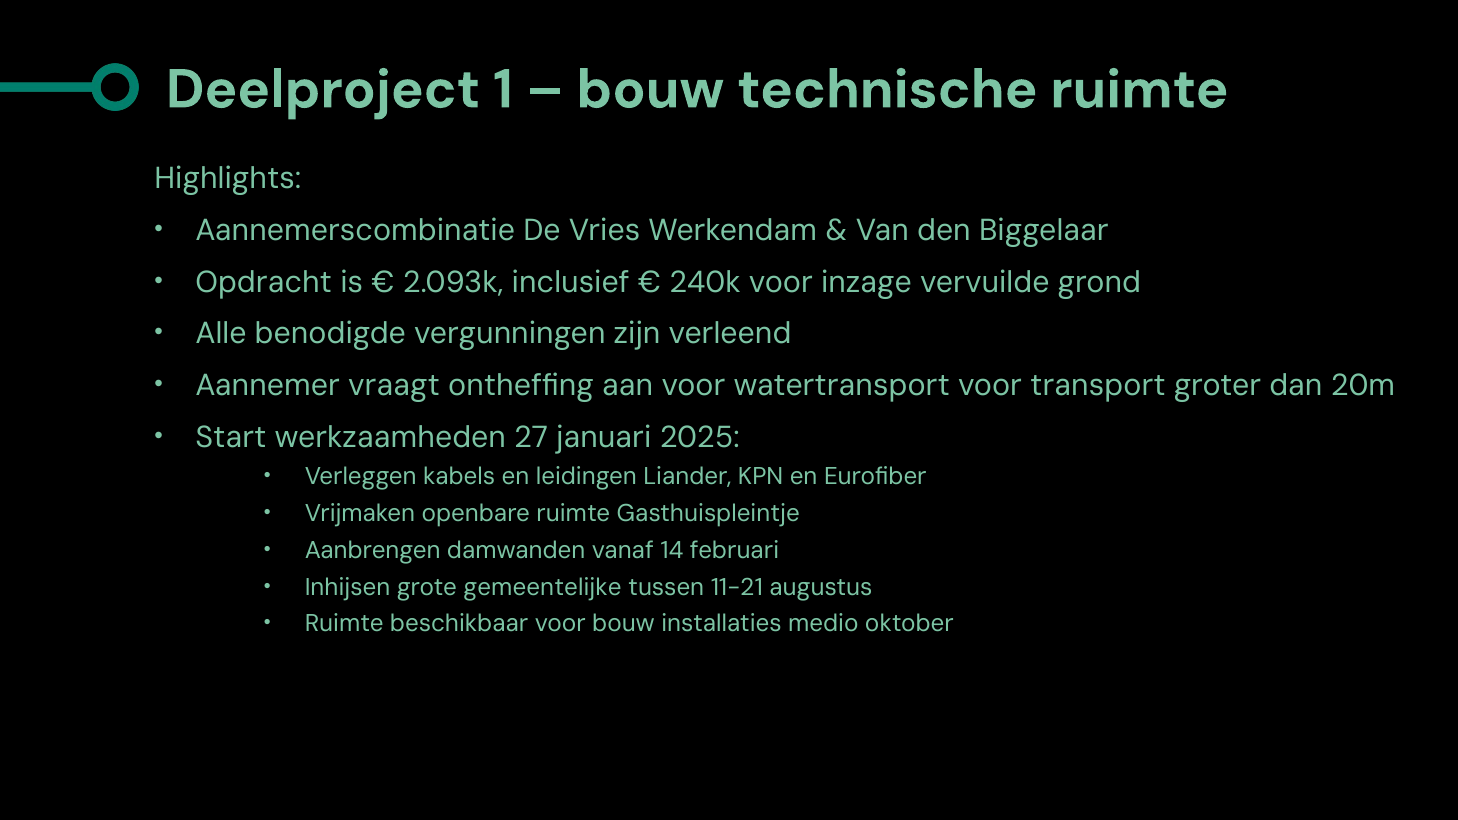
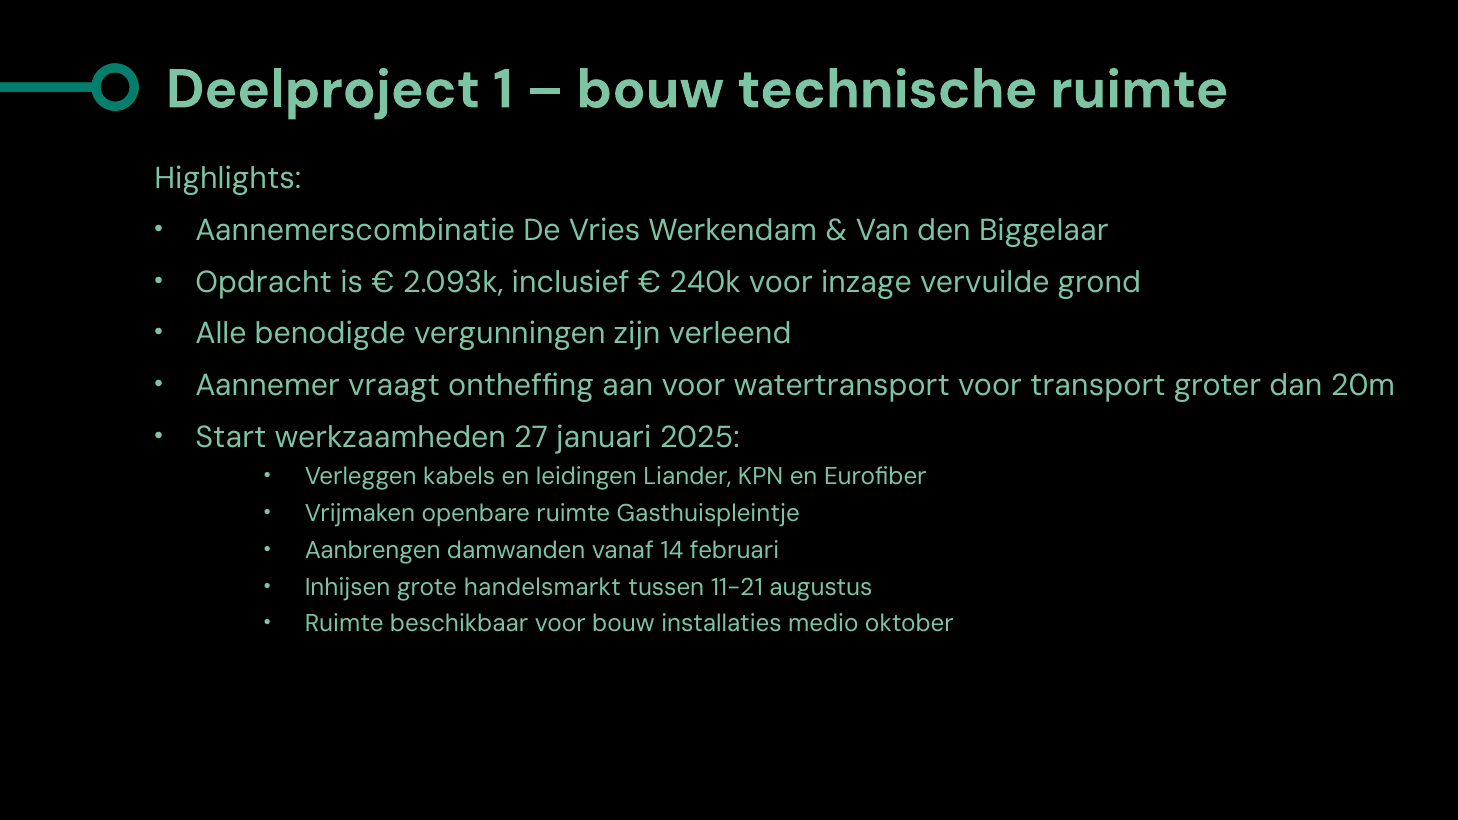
gemeentelijke: gemeentelijke -> handelsmarkt (542, 587)
